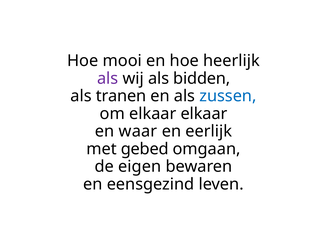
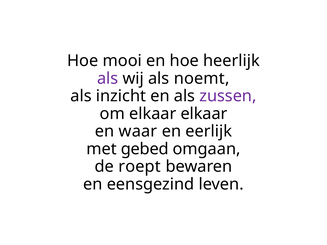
bidden: bidden -> noemt (202, 78)
tranen: tranen -> inzicht (121, 96)
zussen colour: blue -> purple (228, 96)
eigen: eigen -> roept (140, 167)
